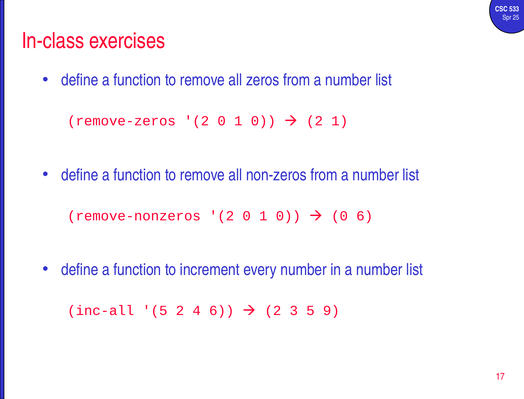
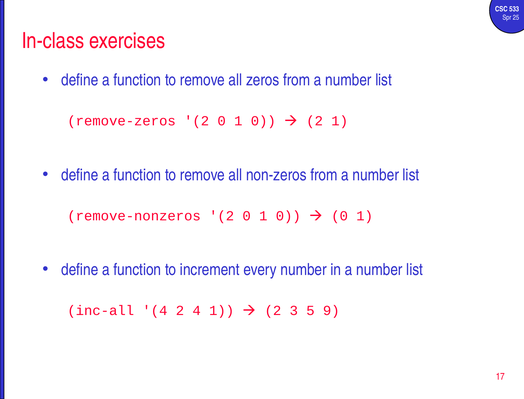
6: 6 -> 1 (365, 216)
inc-all 5: 5 -> 4 (155, 311)
4 6: 6 -> 1 (222, 311)
